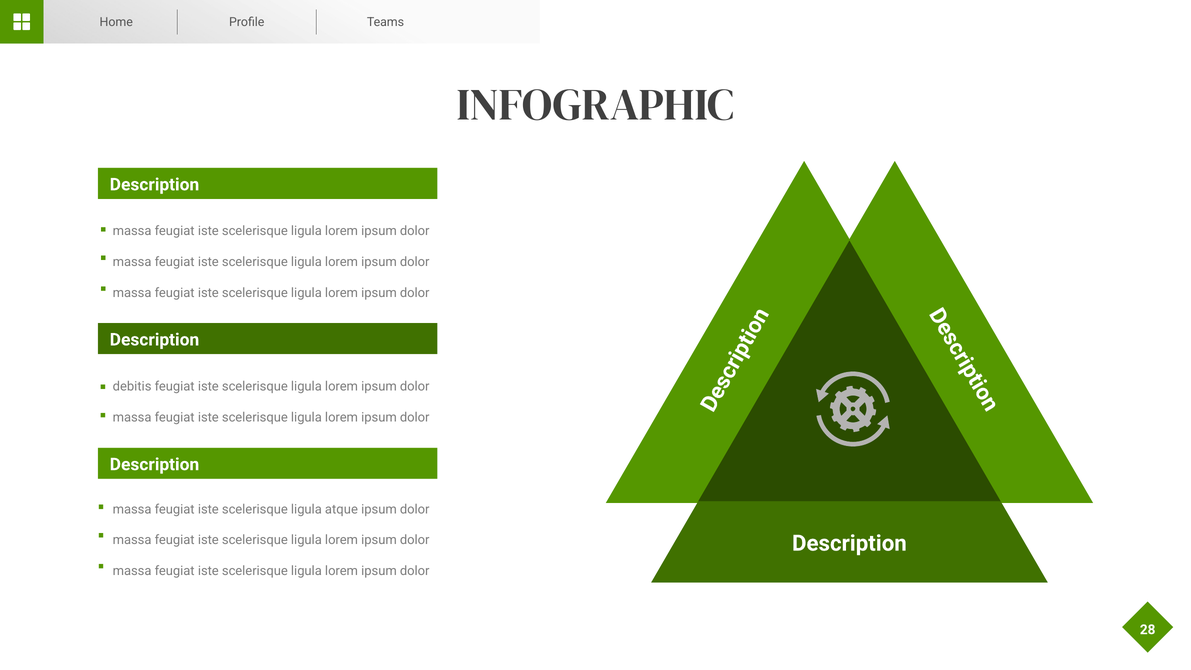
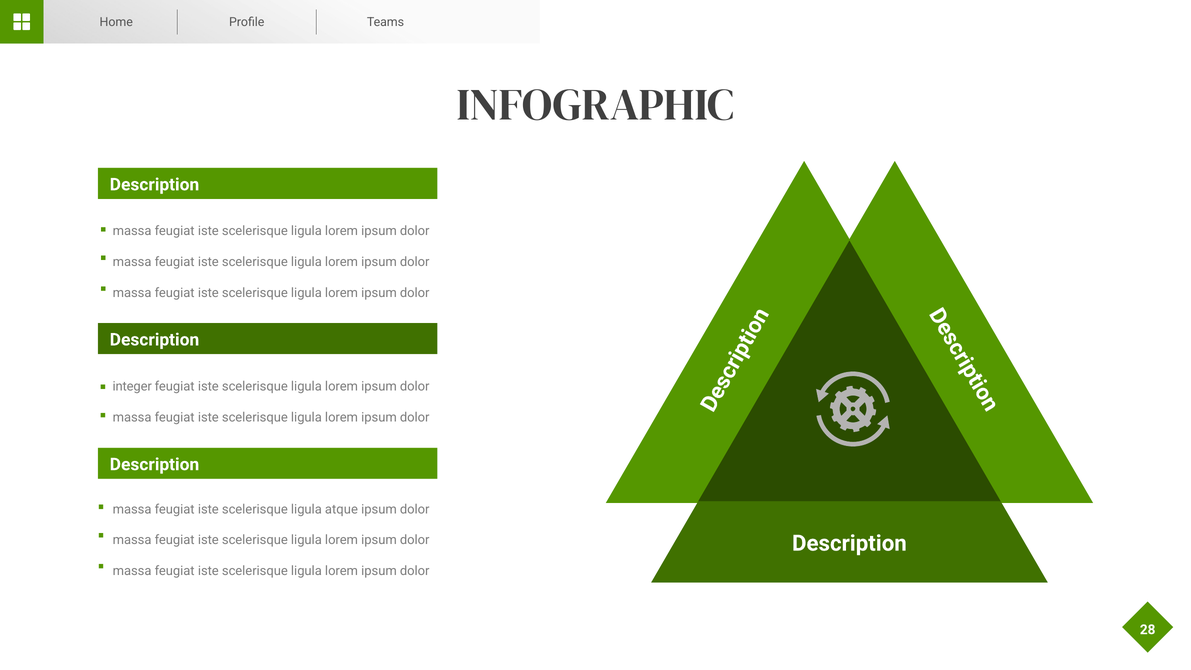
debitis: debitis -> integer (132, 387)
